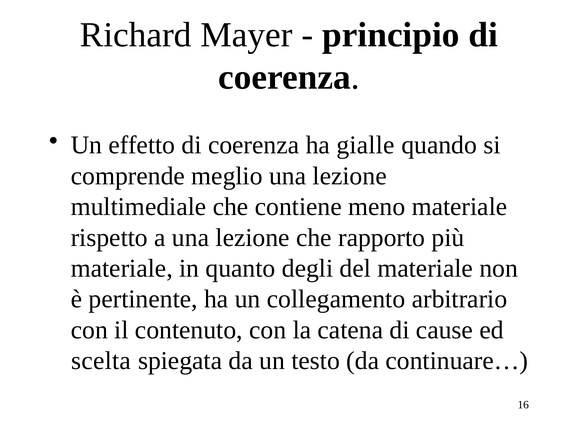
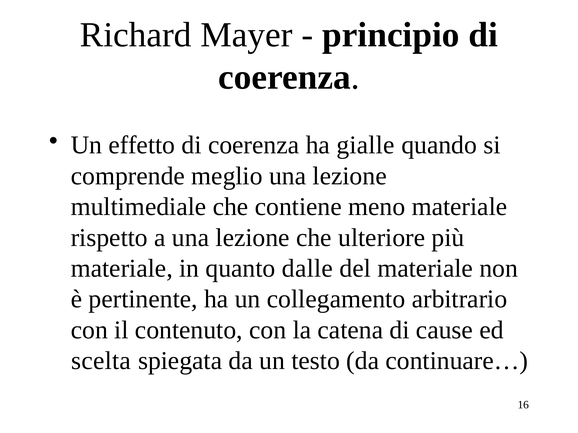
rapporto: rapporto -> ulteriore (382, 238)
degli: degli -> dalle (307, 269)
